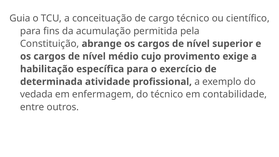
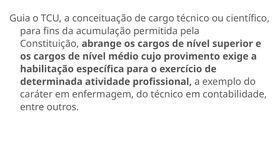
vedada: vedada -> caráter (36, 94)
